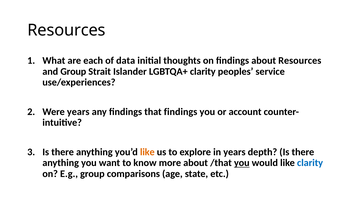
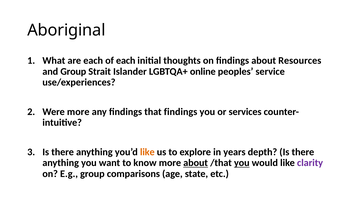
Resources: Resources -> Aboriginal (66, 30)
of data: data -> each (126, 60)
LGBTQA+ clarity: clarity -> online (203, 71)
Were years: years -> more (78, 111)
account: account -> services (245, 111)
about underline: none -> present (196, 162)
clarity colour: blue -> purple (310, 162)
